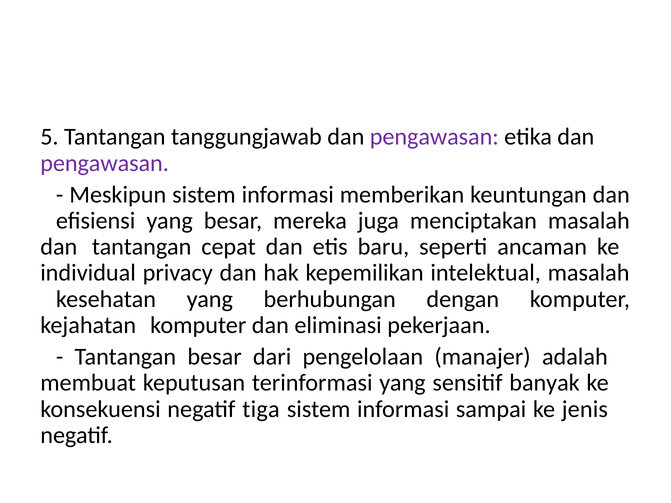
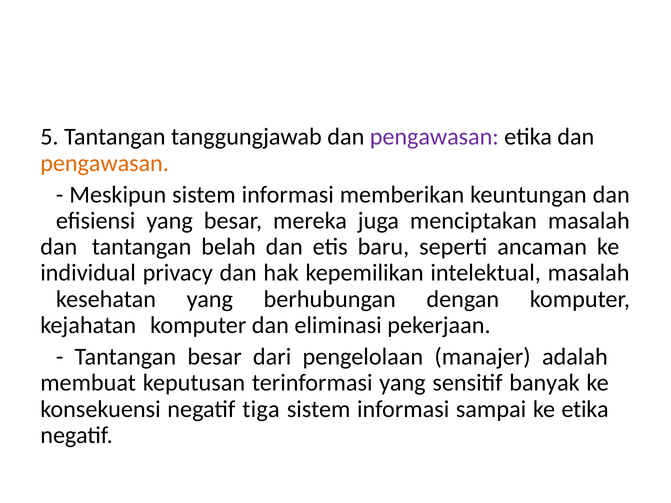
pengawasan colour: purple -> orange (105, 163)
cepat: cepat -> belah (229, 247)
ke jenis: jenis -> etika (585, 409)
